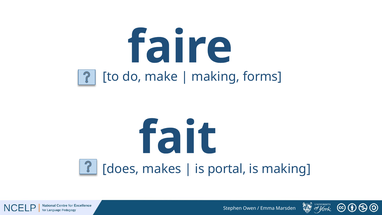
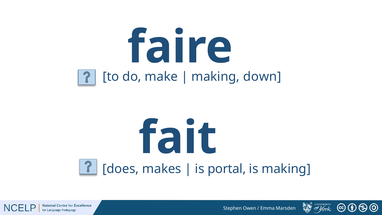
forms: forms -> down (262, 77)
